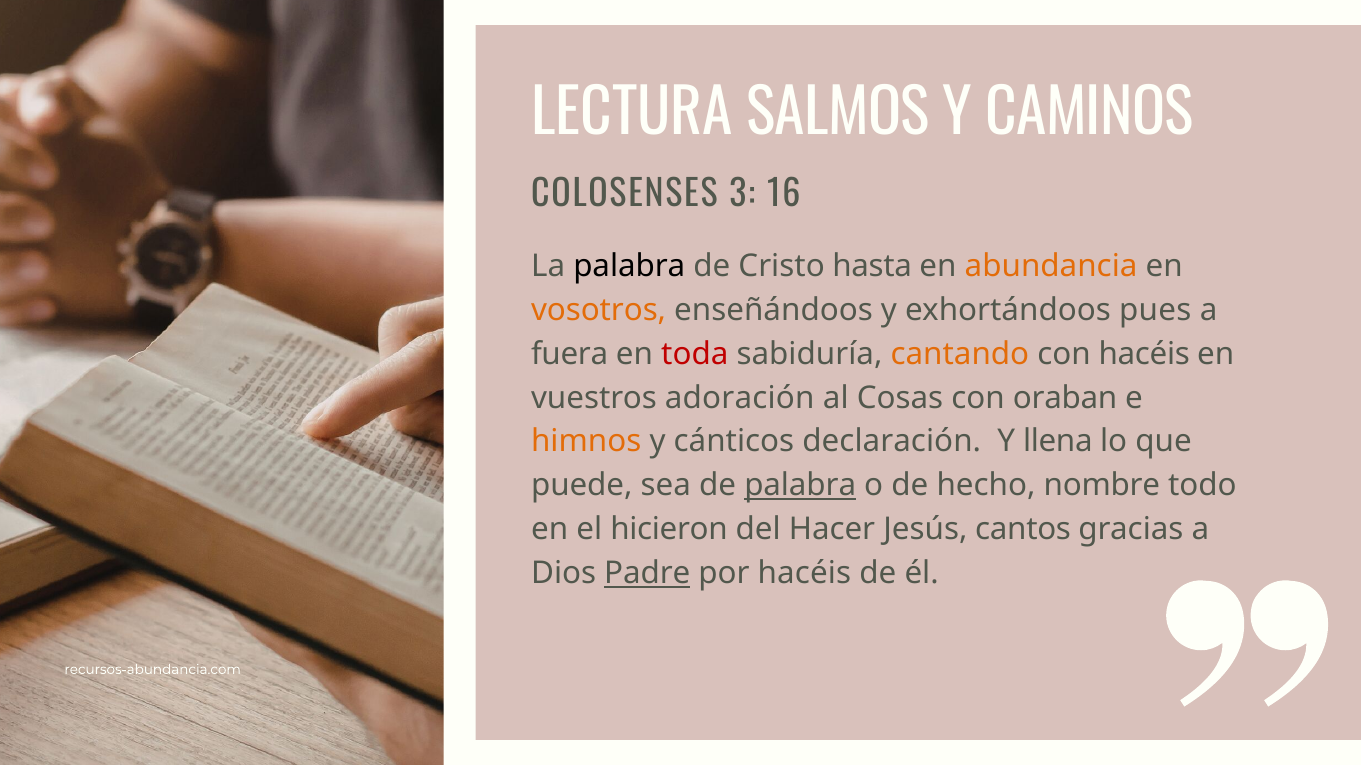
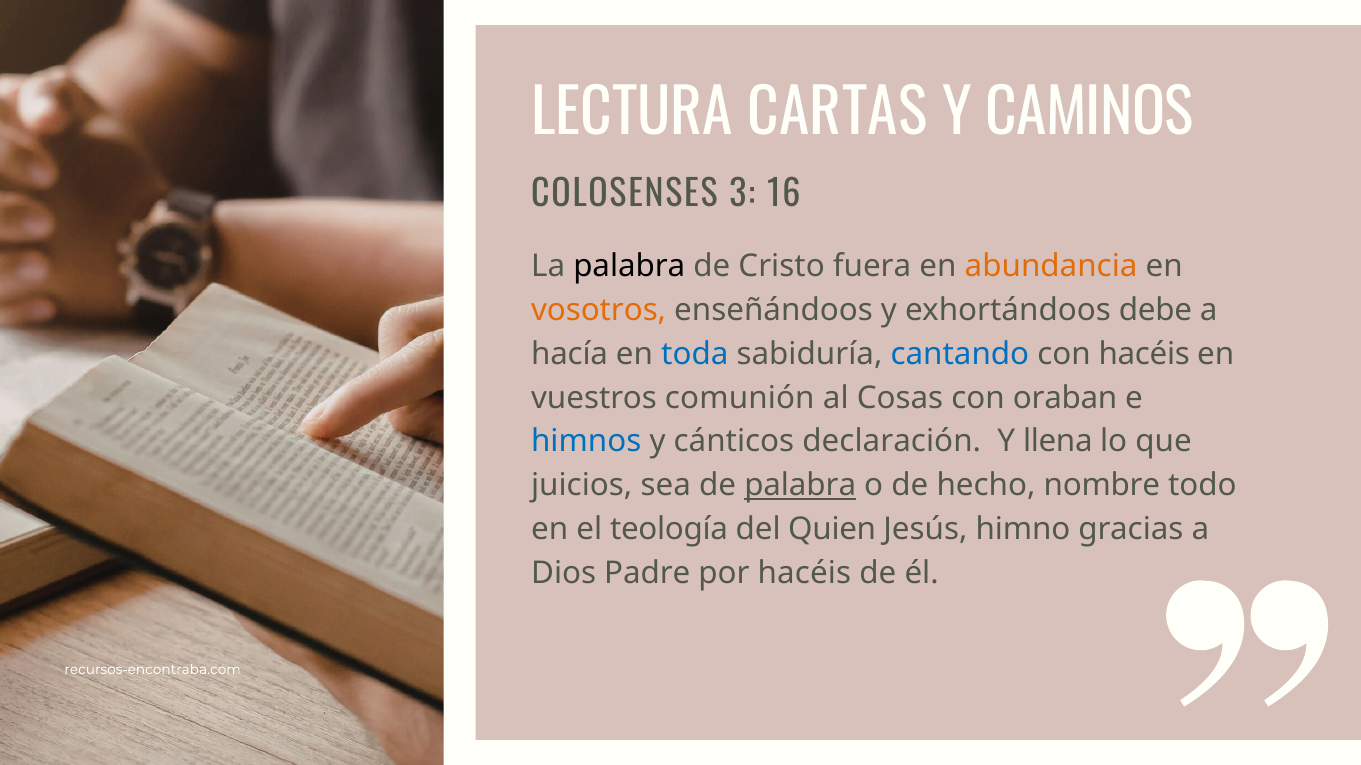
SALMOS: SALMOS -> CARTAS (837, 115)
hasta: hasta -> fuera (872, 266)
pues: pues -> debe (1156, 310)
fuera: fuera -> hacía (570, 354)
toda colour: red -> blue (695, 354)
cantando colour: orange -> blue (960, 354)
adoración: adoración -> comunión (740, 398)
himnos colour: orange -> blue (586, 442)
puede: puede -> juicios (582, 486)
hicieron: hicieron -> teología (669, 530)
Hacer: Hacer -> Quien (832, 530)
cantos: cantos -> himno (1023, 530)
Padre underline: present -> none (647, 574)
recursos-abundancia.com: recursos-abundancia.com -> recursos-encontraba.com (153, 670)
